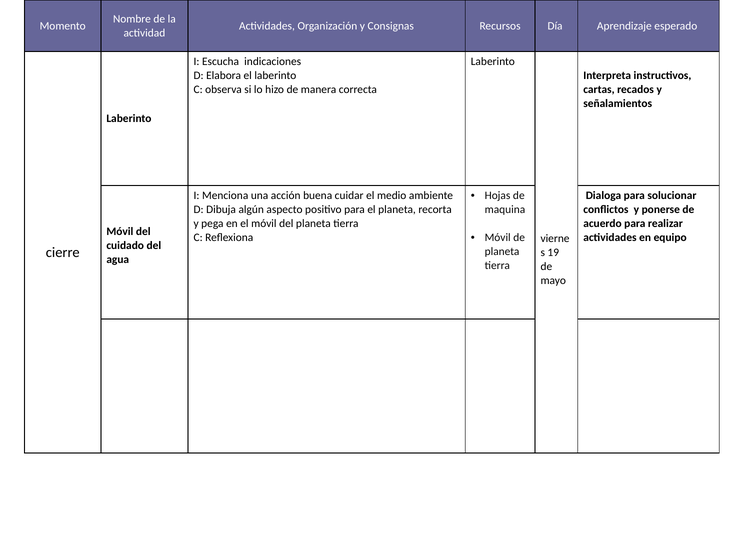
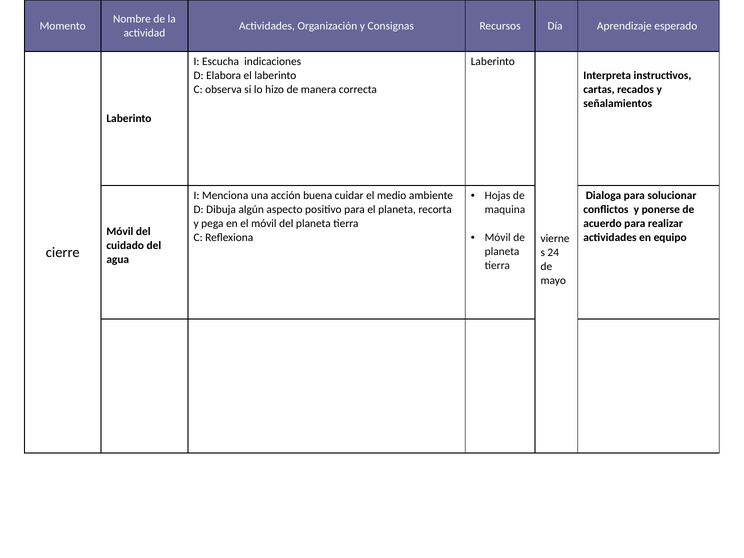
19: 19 -> 24 (553, 252)
